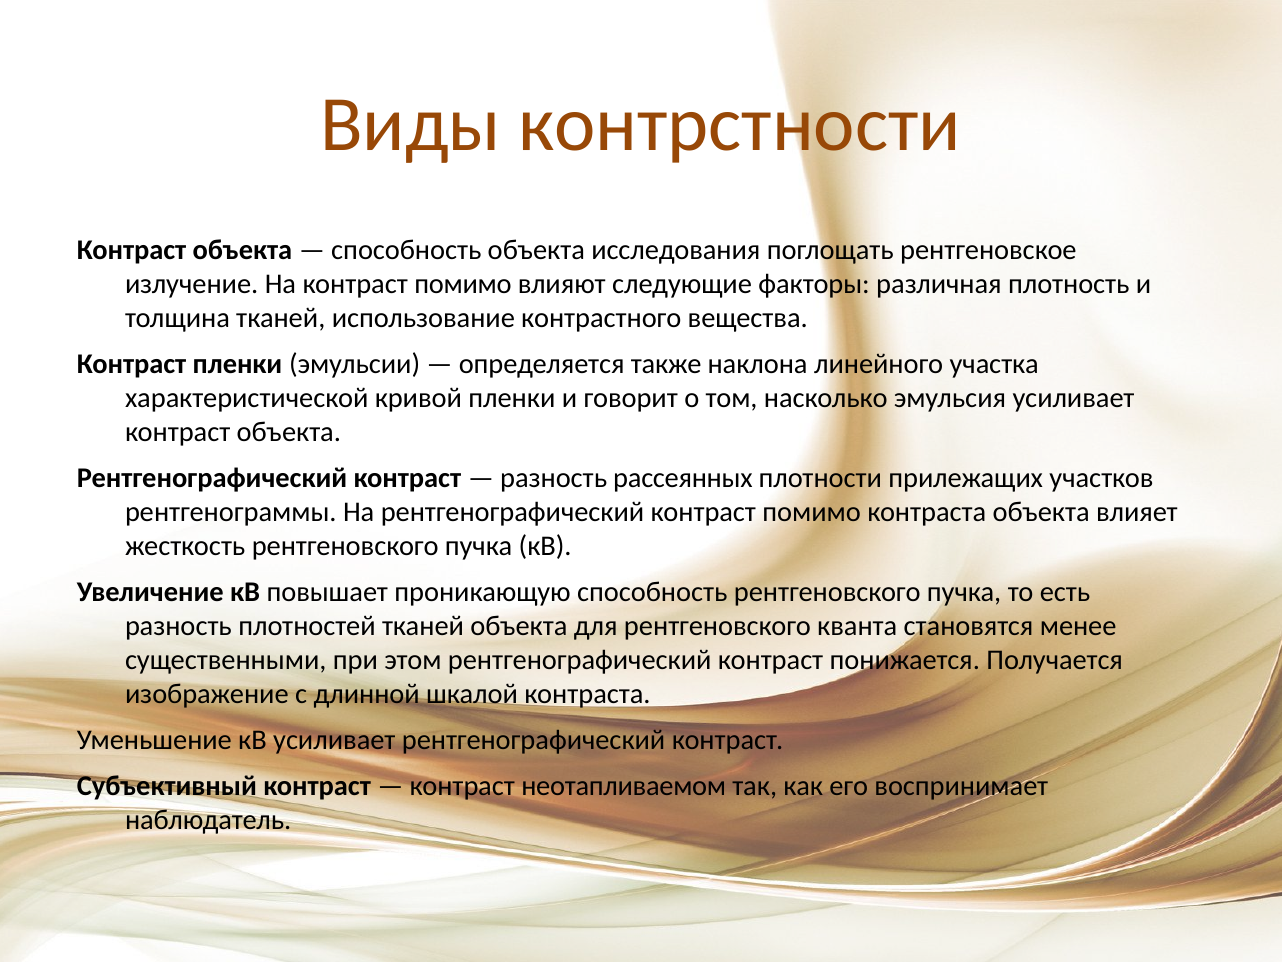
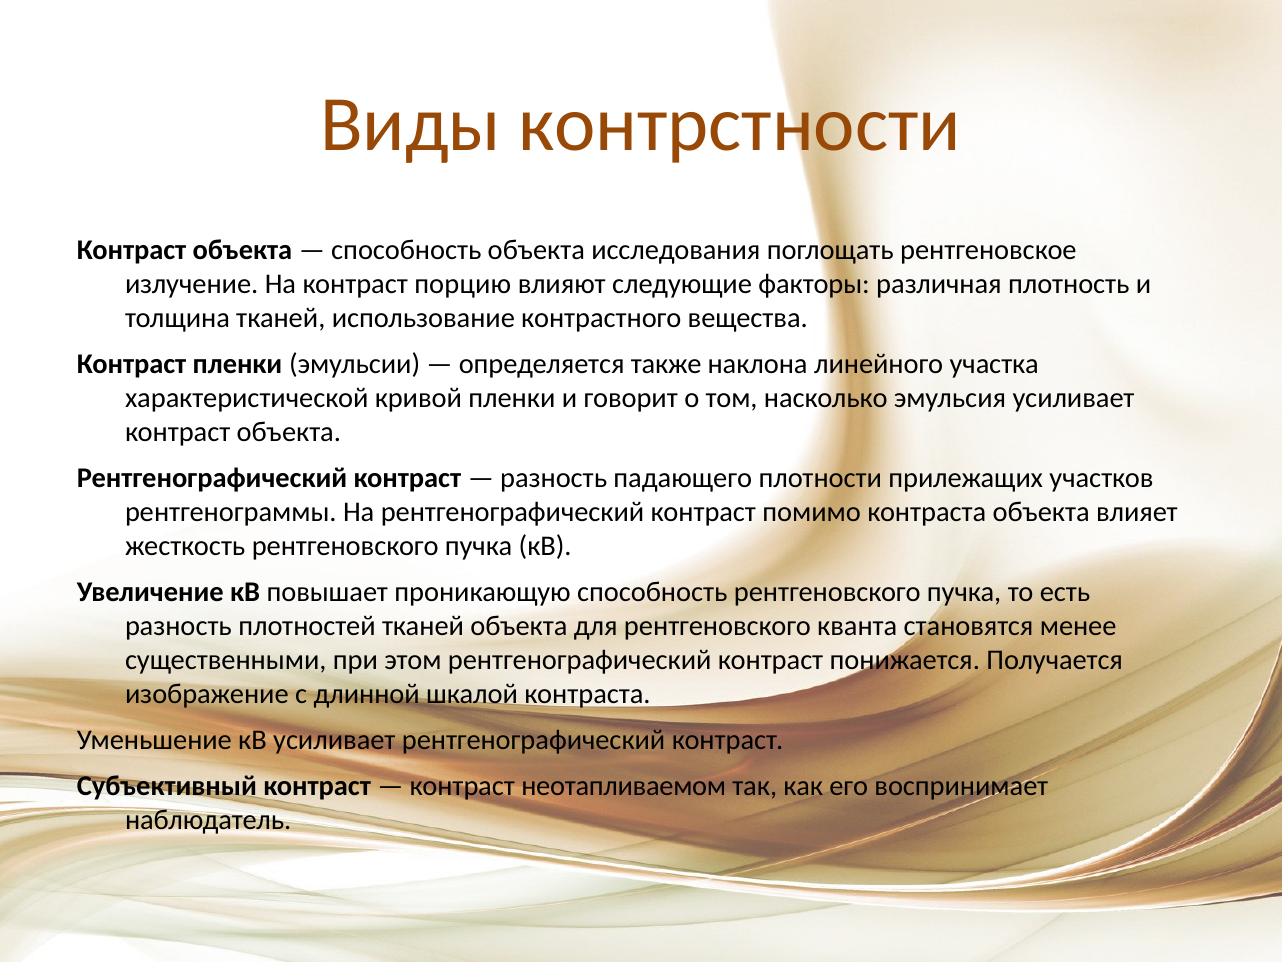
На контраст помимо: помимо -> порцию (463, 284)
рассеянных: рассеянных -> падающего (683, 478)
